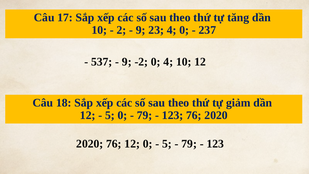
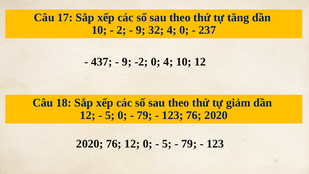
23: 23 -> 32 (156, 30)
537: 537 -> 437 (102, 62)
